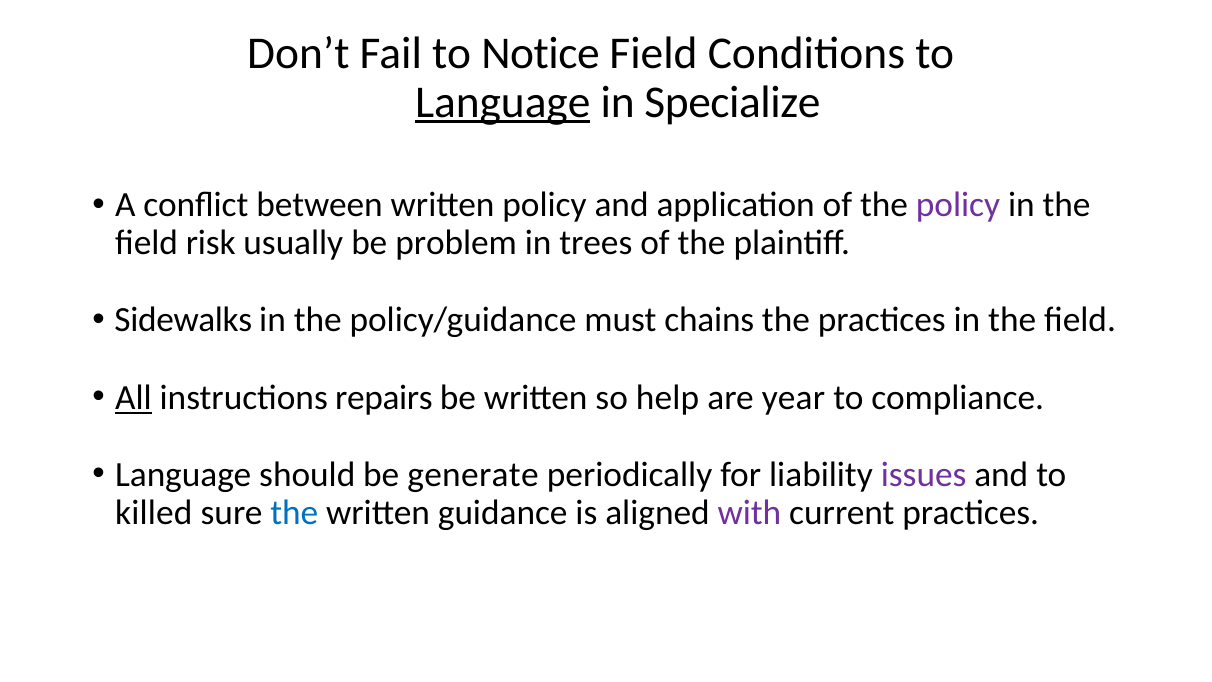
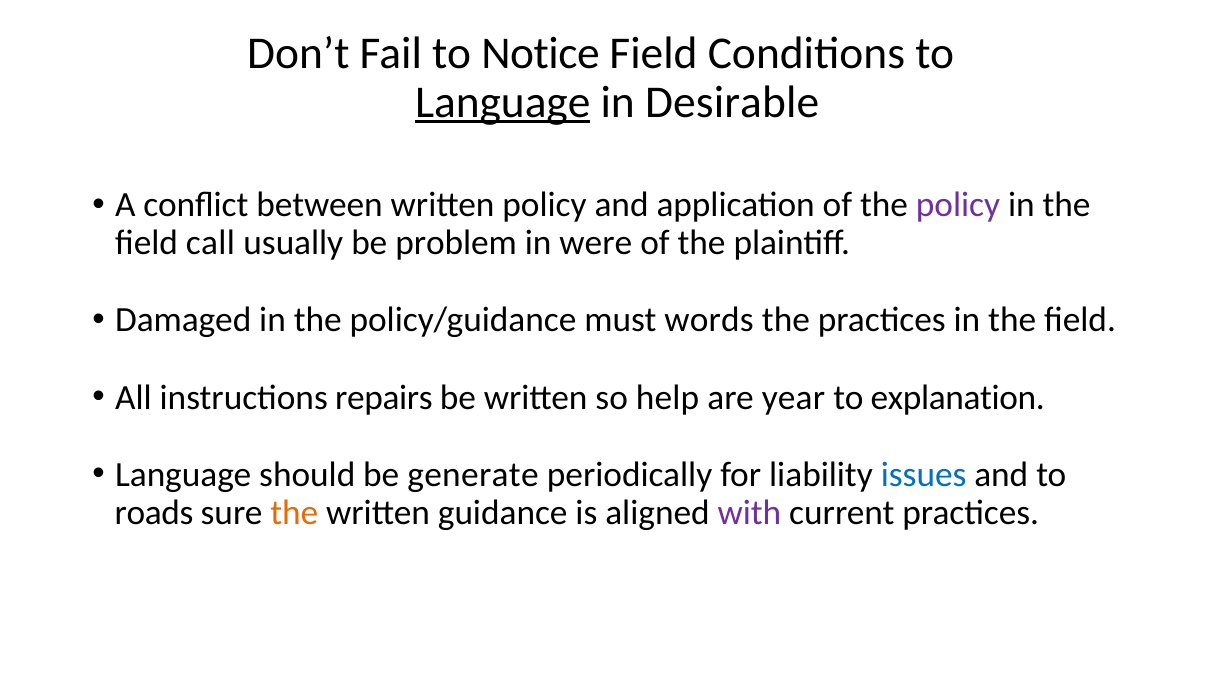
Specialize: Specialize -> Desirable (732, 102)
risk: risk -> call (210, 243)
trees: trees -> were (596, 243)
Sidewalks: Sidewalks -> Damaged (183, 320)
chains: chains -> words (709, 320)
All underline: present -> none (133, 397)
compliance: compliance -> explanation (958, 397)
issues colour: purple -> blue (924, 474)
killed: killed -> roads (154, 513)
the colour: blue -> orange (294, 513)
